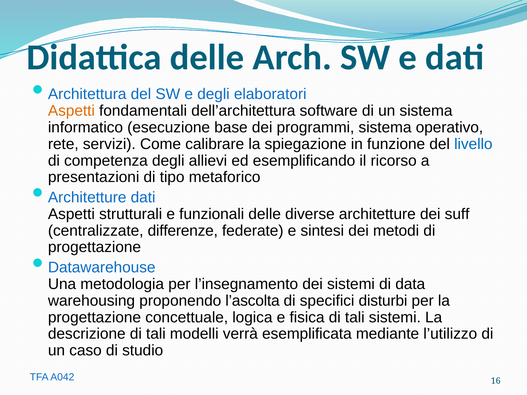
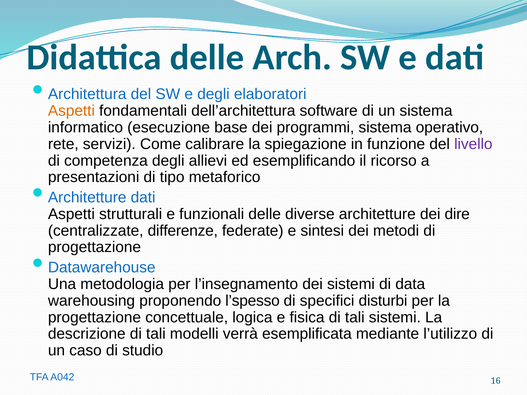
livello colour: blue -> purple (473, 144)
suff: suff -> dire (457, 214)
l’ascolta: l’ascolta -> l’spesso (253, 301)
